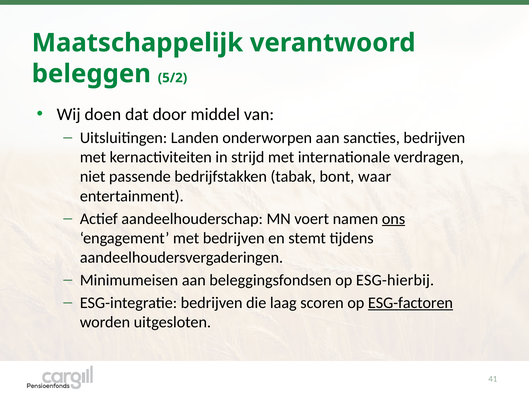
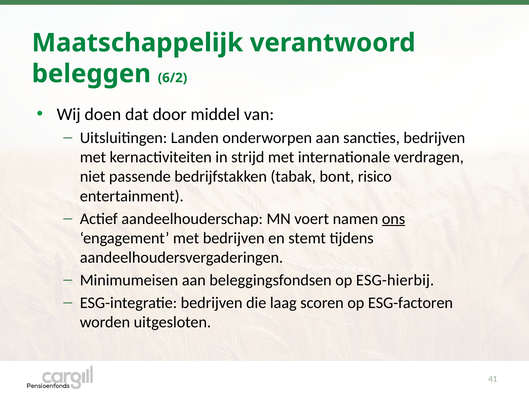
5/2: 5/2 -> 6/2 (172, 78)
waar: waar -> risico (375, 177)
ESG-factoren underline: present -> none (410, 303)
